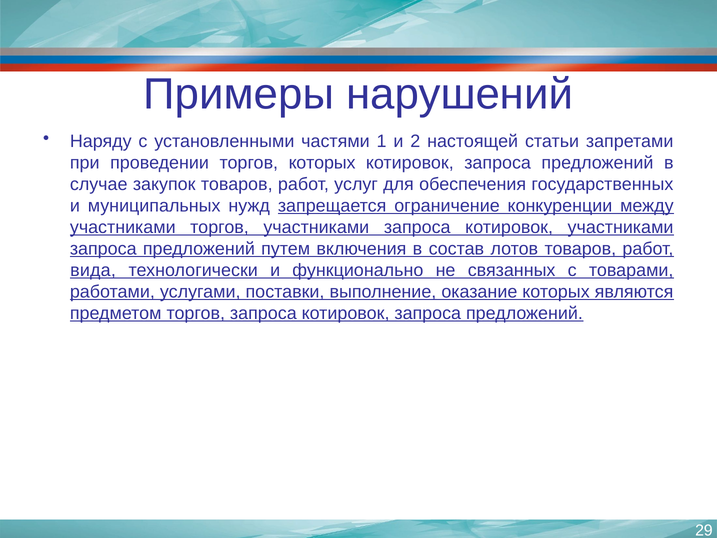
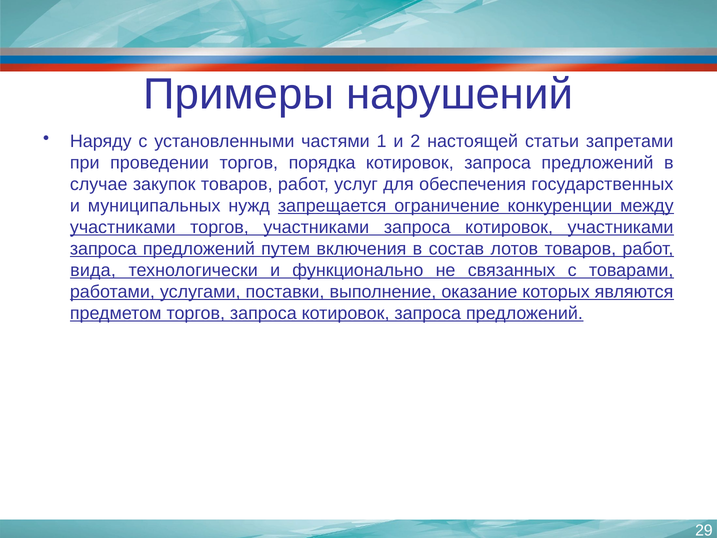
торгов которых: которых -> порядка (322, 163)
